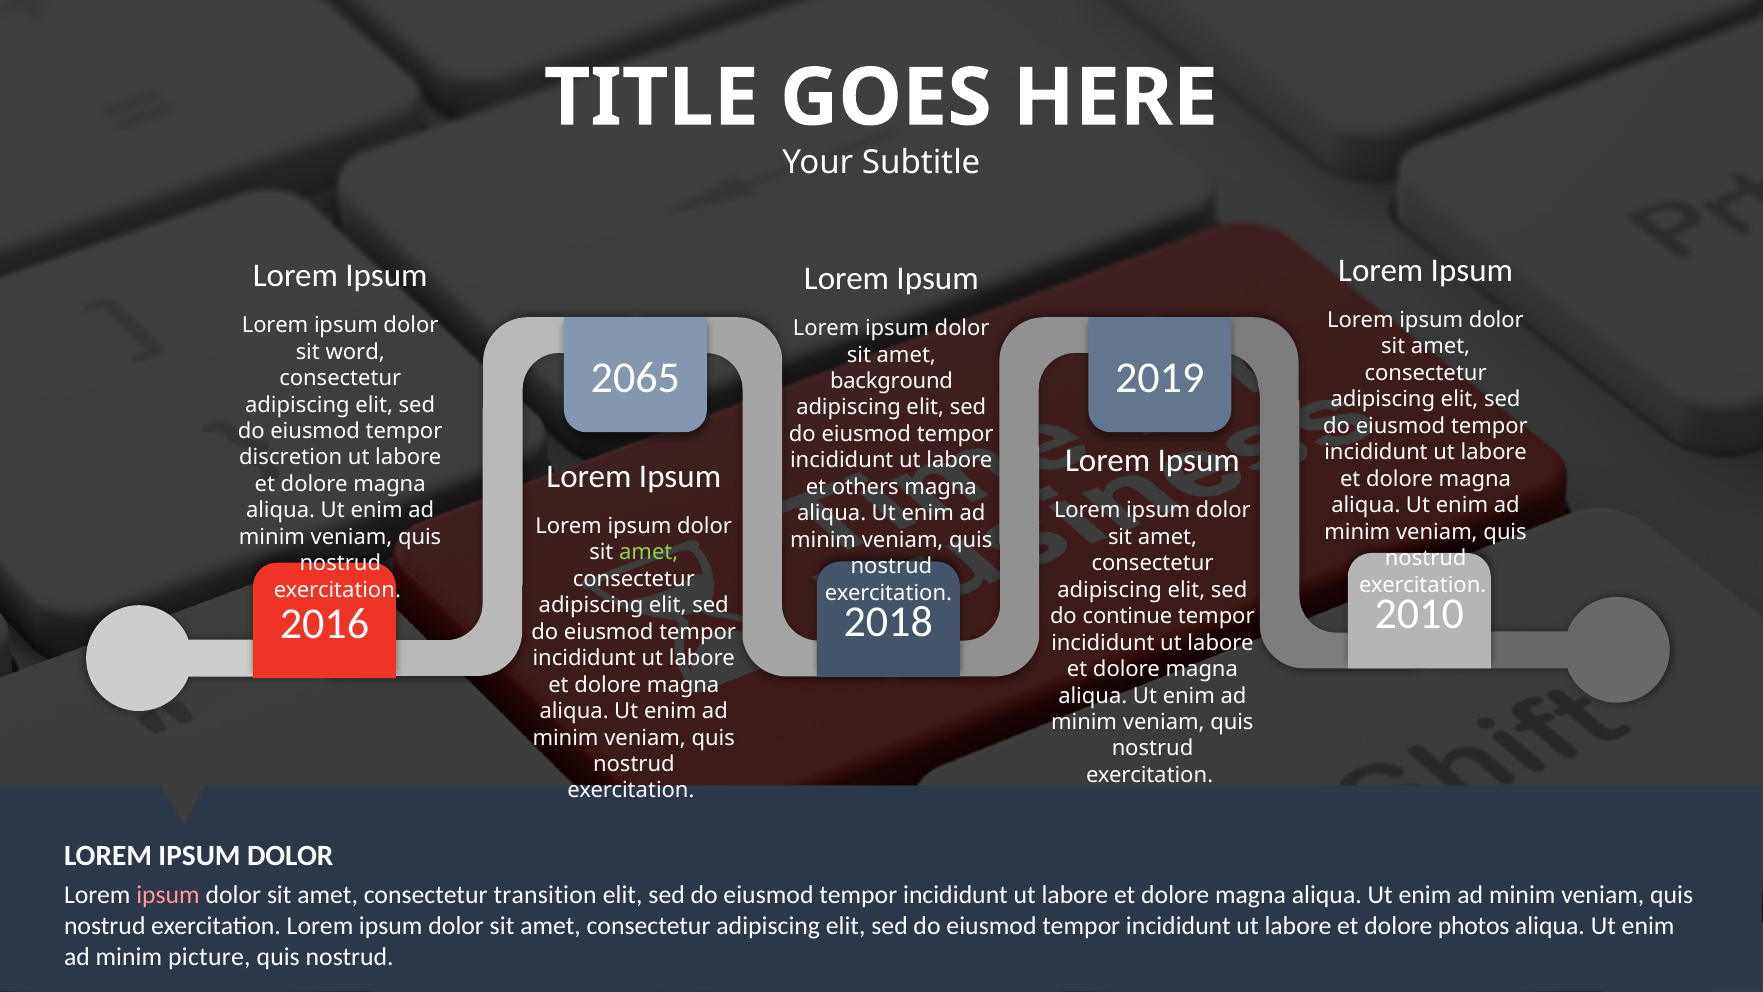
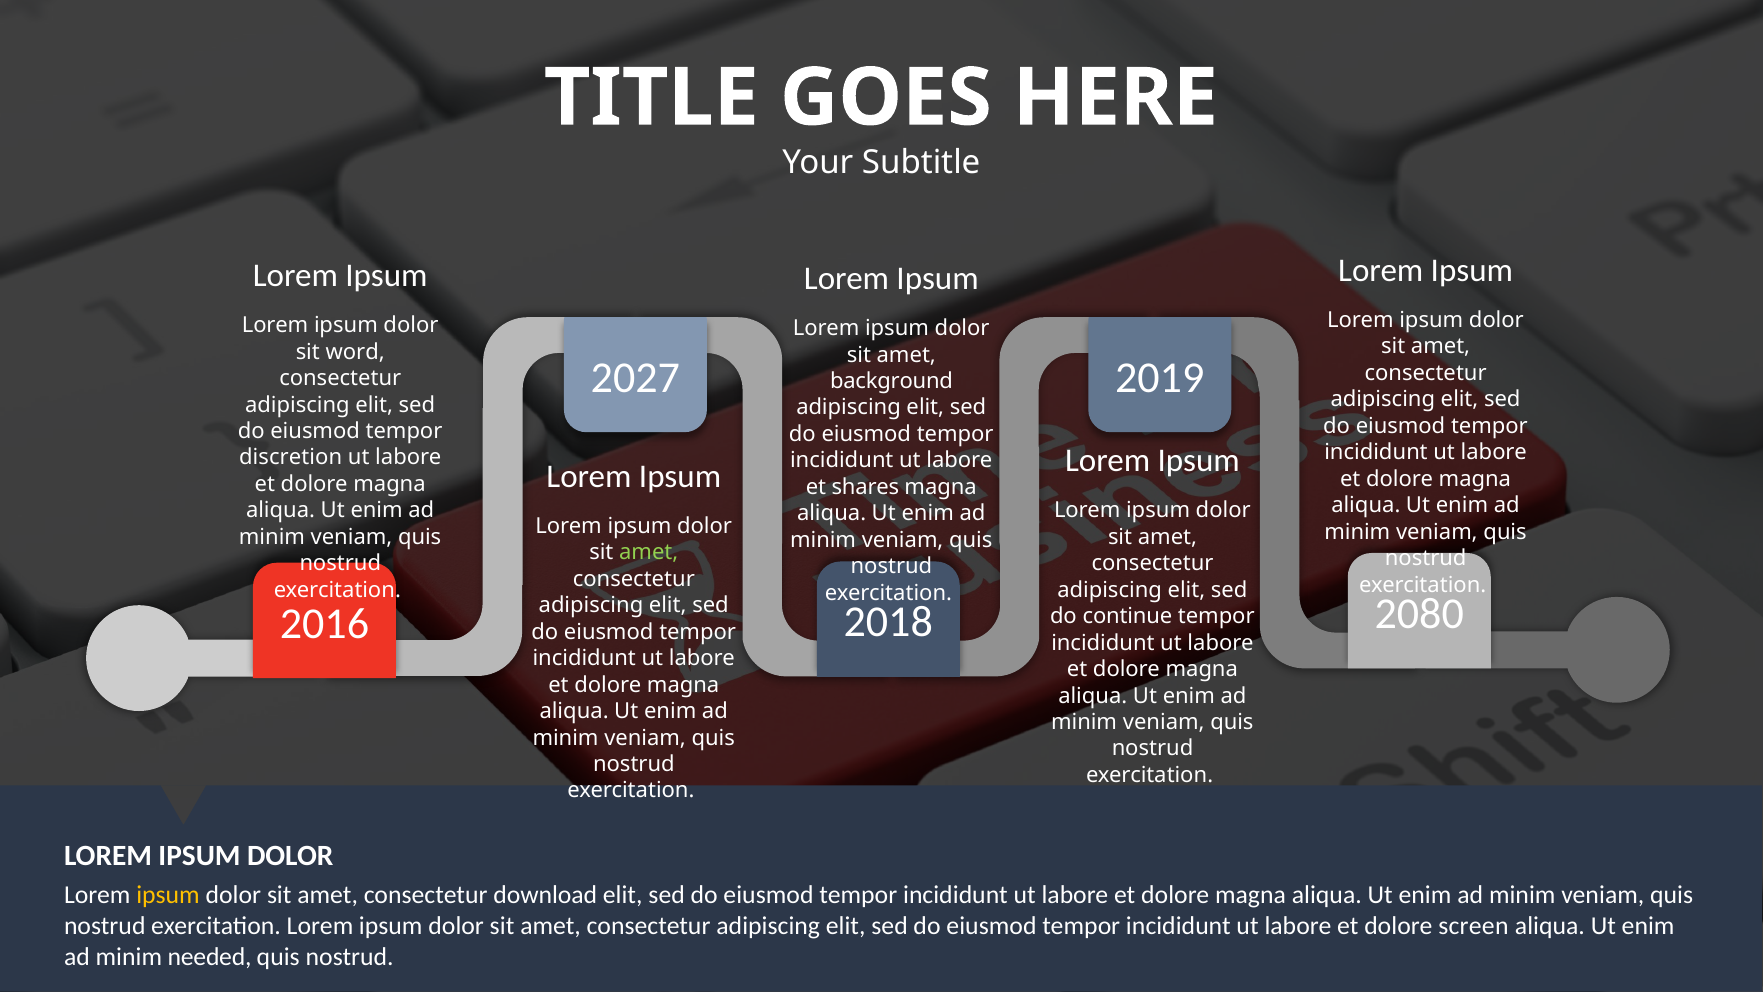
2065: 2065 -> 2027 (635, 378)
others: others -> shares (865, 487)
2010: 2010 -> 2080 (1419, 614)
ipsum colour: pink -> yellow (168, 895)
transition: transition -> download (545, 895)
photos: photos -> screen (1473, 926)
picture: picture -> needed (210, 957)
